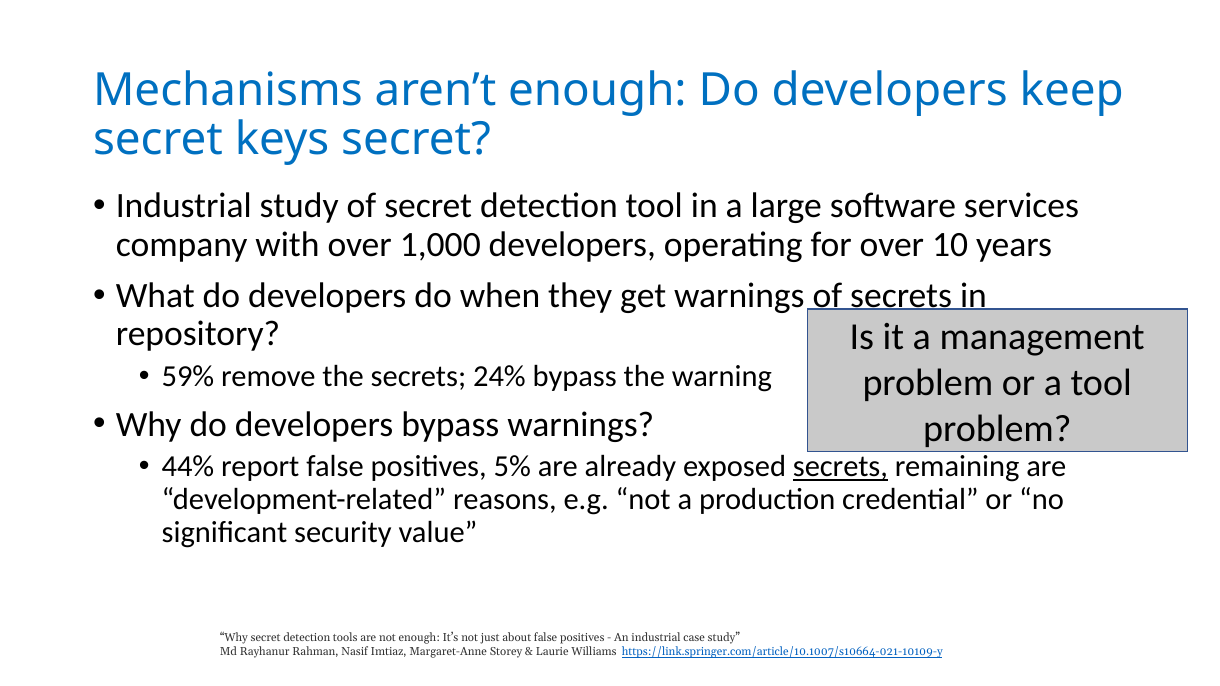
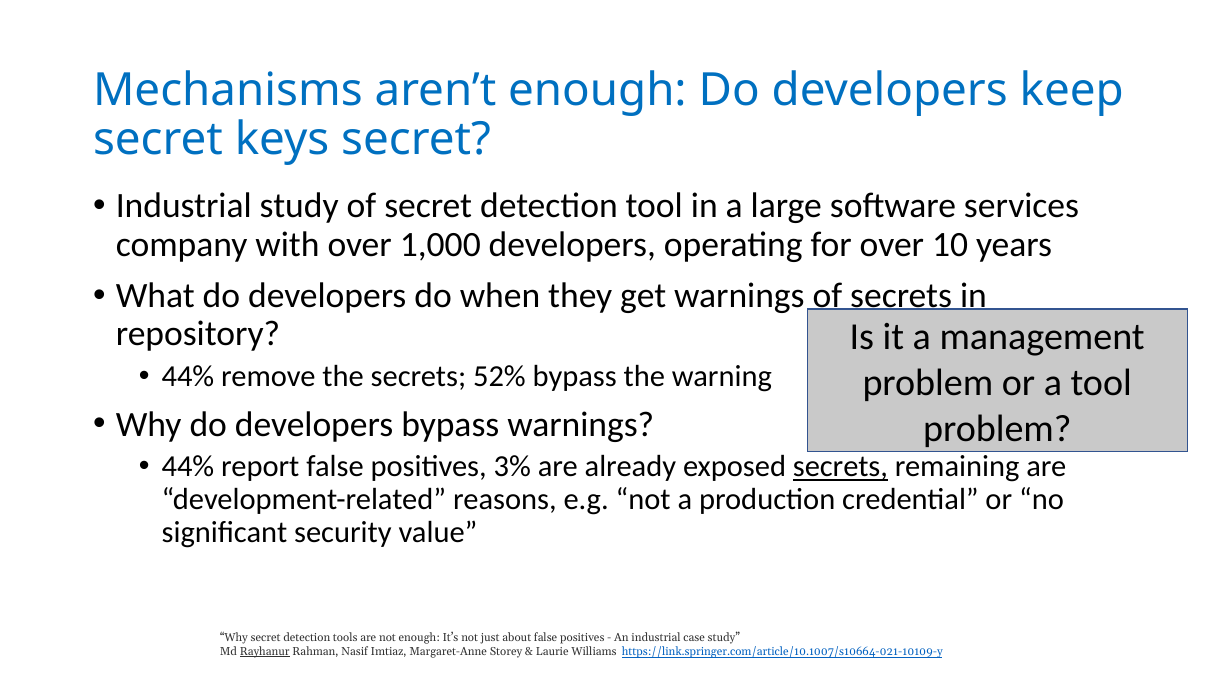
59%: 59% -> 44% (188, 376)
24%: 24% -> 52% (499, 376)
5%: 5% -> 3% (512, 467)
Rayhanur underline: none -> present (265, 652)
